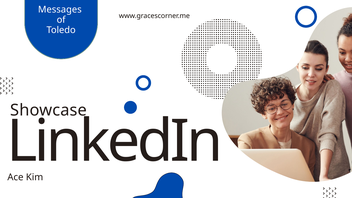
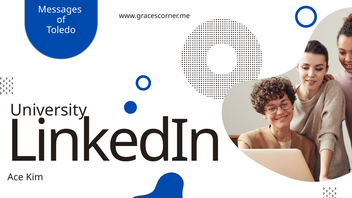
Showcase: Showcase -> University (49, 110)
